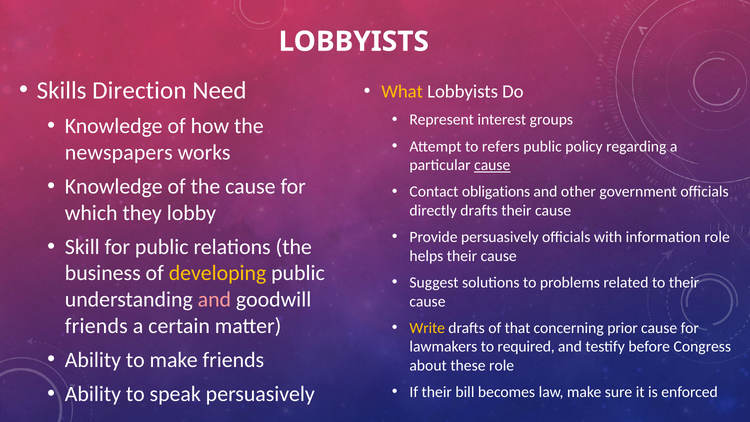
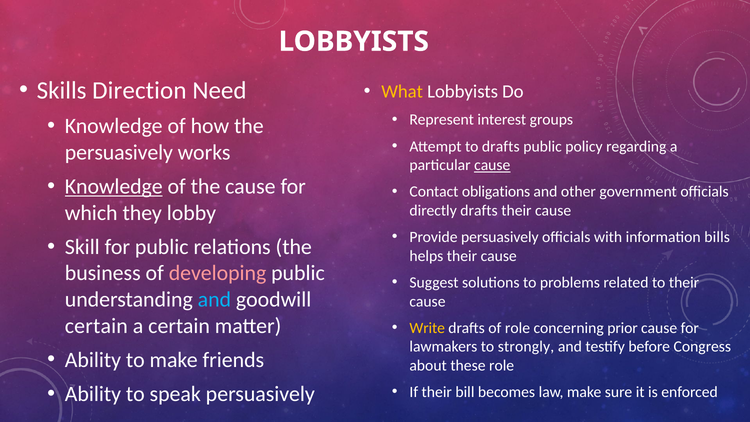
to refers: refers -> drafts (501, 146)
newspapers: newspapers -> persuasively (119, 152)
Knowledge underline: none -> present (114, 187)
information role: role -> bills (717, 237)
developing colour: yellow -> pink (218, 273)
and colour: pink -> light blue (214, 299)
friends: friends -> certain (96, 326)
of that: that -> role (517, 328)
required: required -> strongly (526, 347)
